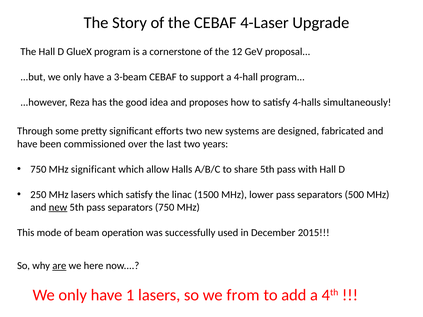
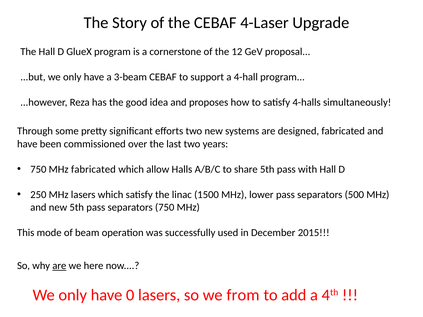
MHz significant: significant -> fabricated (93, 169)
new underline: present -> none (58, 207)
1: 1 -> 0 (130, 295)
